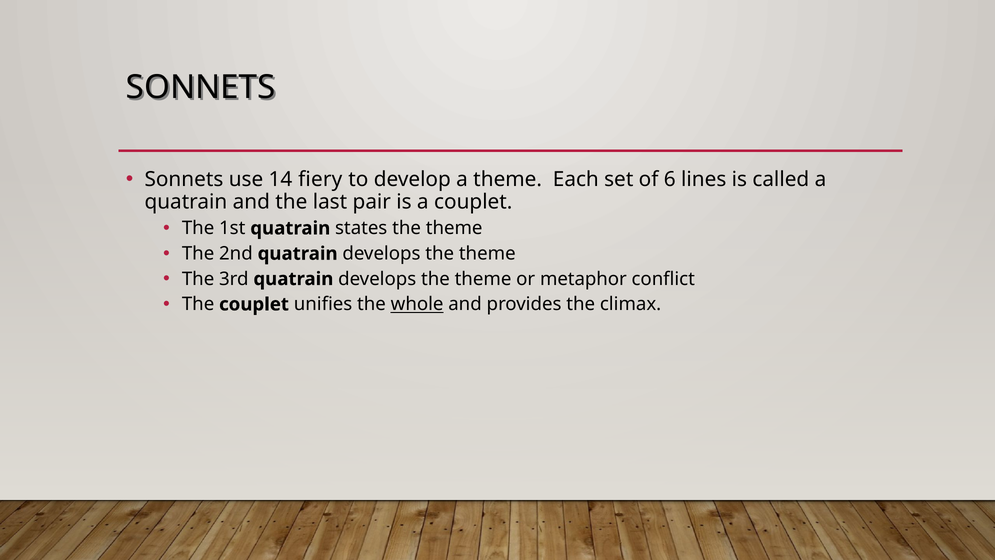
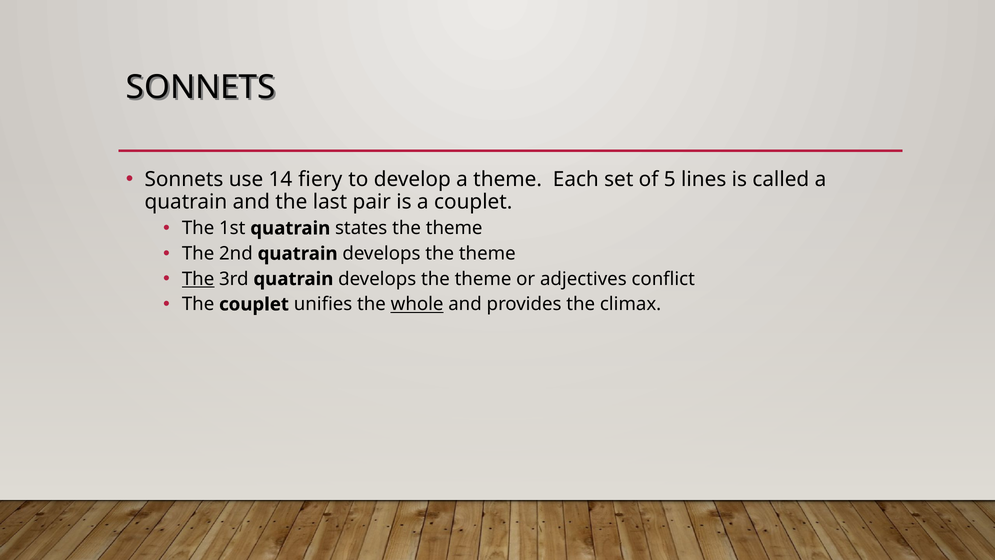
6: 6 -> 5 (670, 179)
The underline: none -> present (198, 279)
metaphor: metaphor -> adjectives (583, 279)
